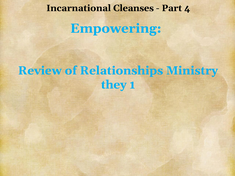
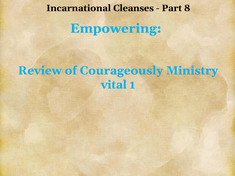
4: 4 -> 8 (187, 8)
Relationships: Relationships -> Courageously (121, 71)
they: they -> vital (114, 85)
